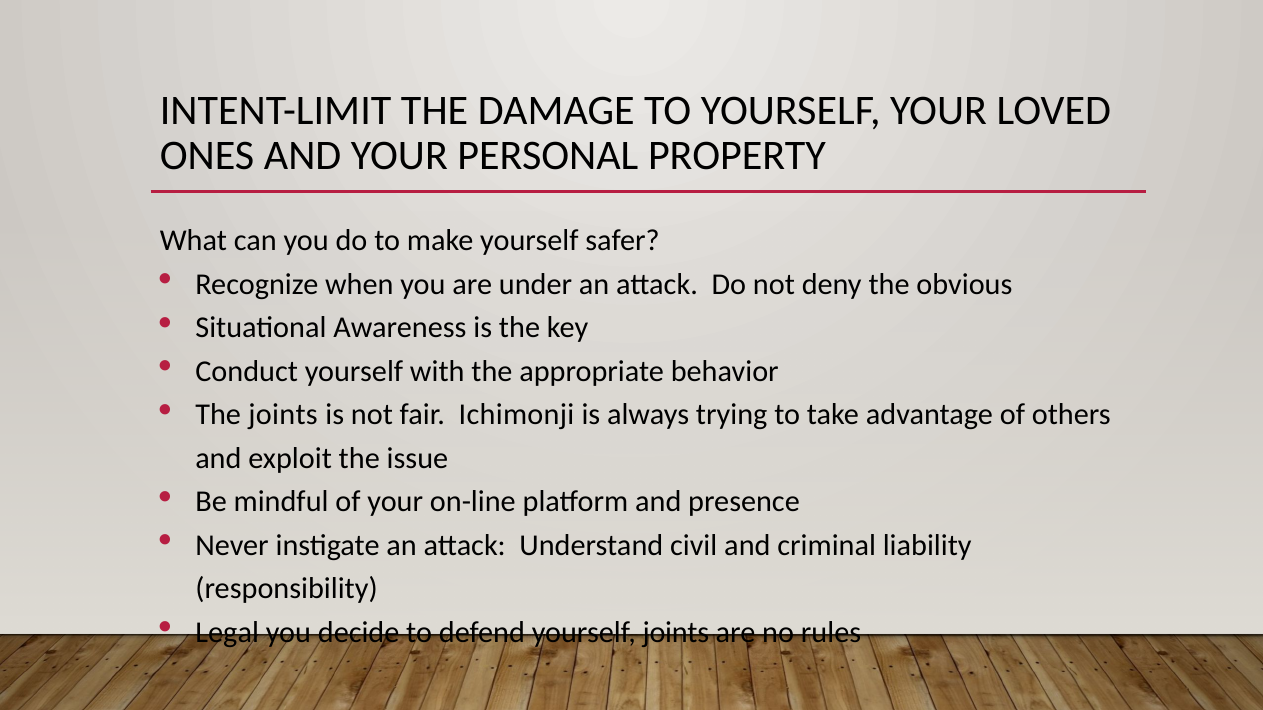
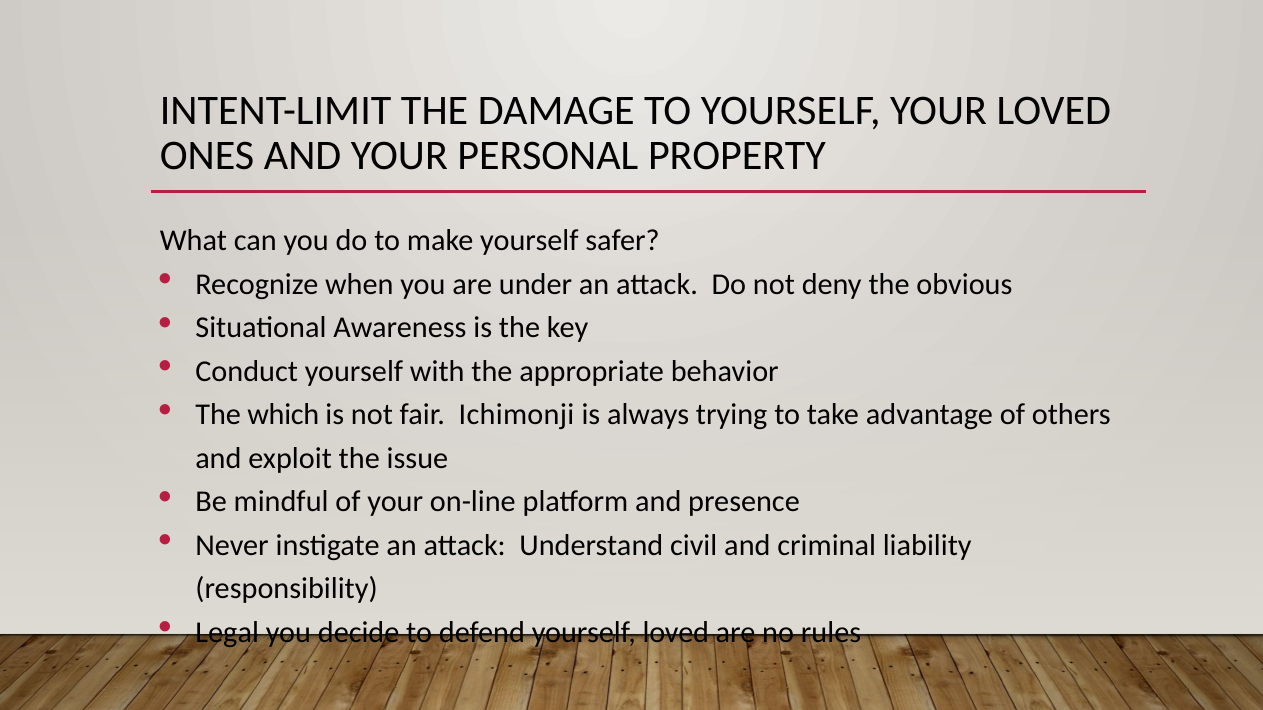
The joints: joints -> which (283, 415)
yourself joints: joints -> loved (676, 633)
